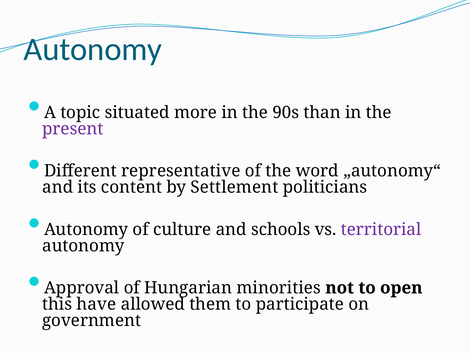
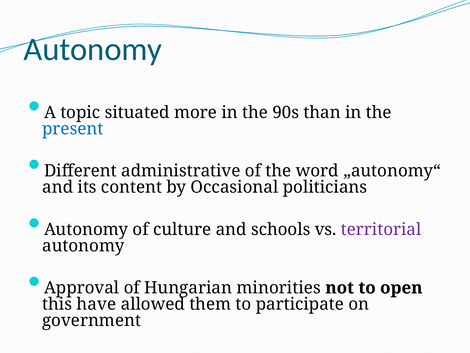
present colour: purple -> blue (73, 129)
representative: representative -> administrative (181, 171)
Settlement: Settlement -> Occasional (235, 187)
